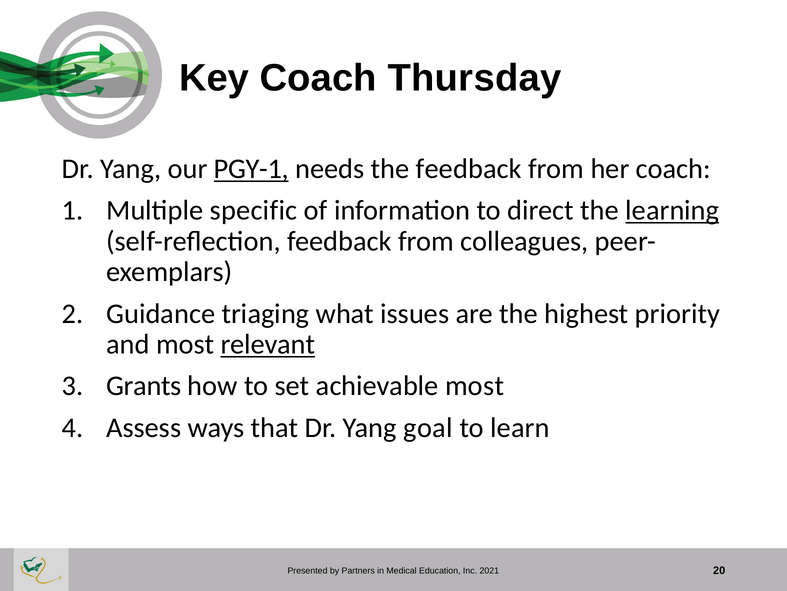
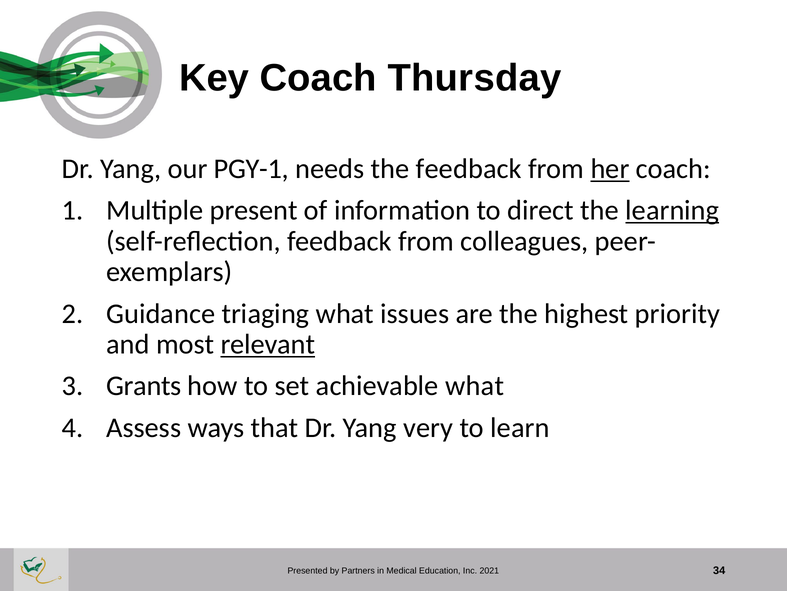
PGY-1 underline: present -> none (252, 169)
her underline: none -> present (610, 169)
specific: specific -> present (254, 210)
achievable most: most -> what (475, 386)
goal: goal -> very (428, 427)
20: 20 -> 34 (719, 570)
